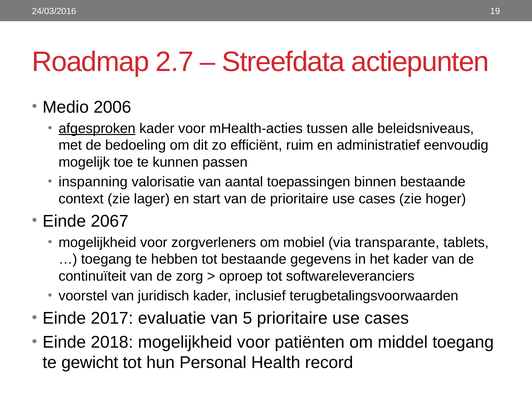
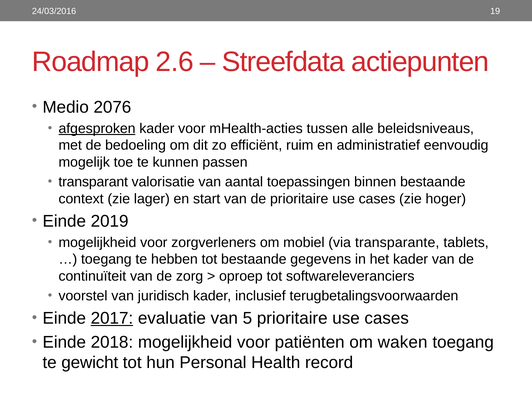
2.7: 2.7 -> 2.6 (175, 62)
2006: 2006 -> 2076 (112, 107)
inspanning: inspanning -> transparant (93, 182)
2067: 2067 -> 2019 (110, 221)
2017 underline: none -> present (112, 318)
middel: middel -> waken (403, 342)
